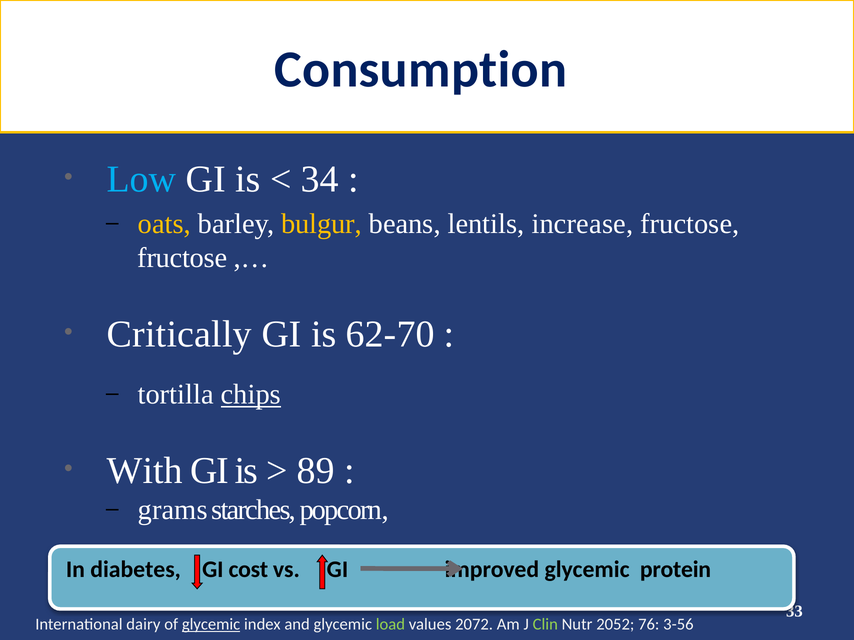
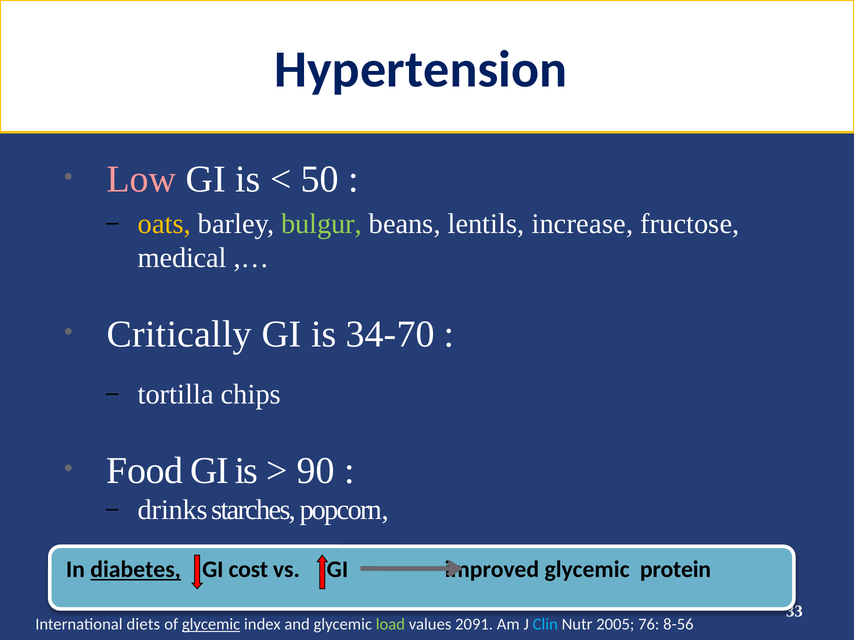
Consumption: Consumption -> Hypertension (421, 70)
Low colour: light blue -> pink (142, 179)
34: 34 -> 50 (320, 179)
bulgur colour: yellow -> light green (322, 224)
fructose: fructose -> medical (182, 258)
62-70: 62-70 -> 34-70 (390, 334)
chips underline: present -> none (251, 395)
With: With -> Food (145, 471)
89: 89 -> 90 (316, 471)
grams: grams -> drinks (173, 510)
diabetes underline: none -> present (136, 570)
dairy: dairy -> diets (143, 625)
2072: 2072 -> 2091 (474, 625)
Clin colour: light green -> light blue (545, 625)
2052: 2052 -> 2005 (615, 625)
3-56: 3-56 -> 8-56 (678, 625)
